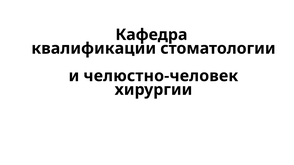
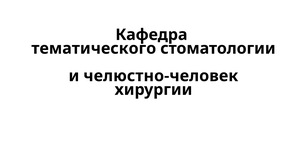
квалификации: квалификации -> тематического (94, 49)
